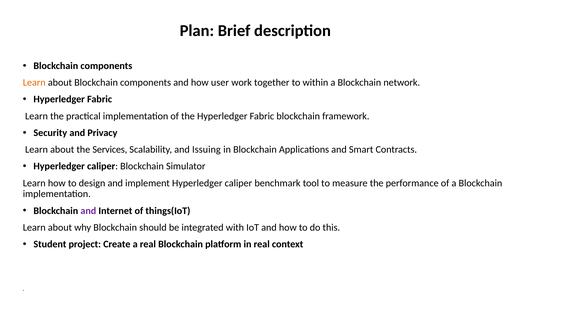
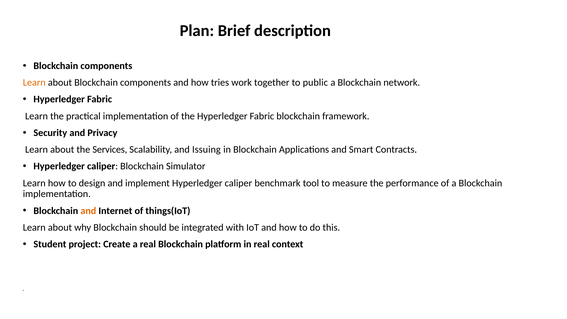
user: user -> tries (220, 83)
within: within -> public (315, 83)
and colour: purple -> orange (88, 211)
